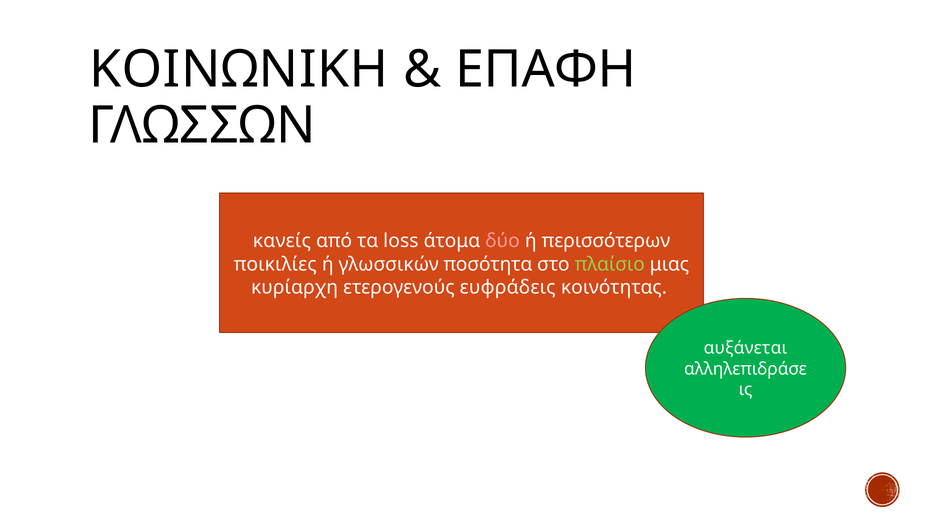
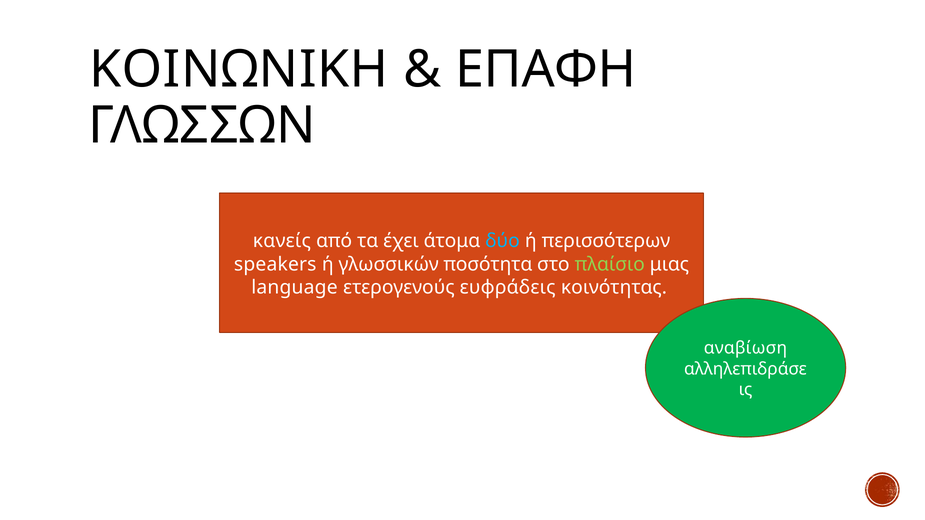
loss: loss -> έχει (401, 241)
δύο colour: pink -> light blue (503, 241)
ποικιλίες: ποικιλίες -> speakers (275, 264)
κυρίαρχη: κυρίαρχη -> language (294, 287)
αυξάνεται: αυξάνεται -> αναβίωση (745, 348)
